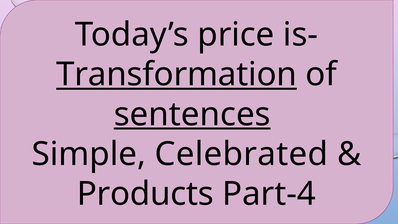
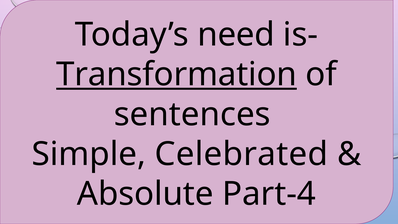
price: price -> need (236, 35)
sentences underline: present -> none (192, 114)
Products: Products -> Absolute (145, 194)
